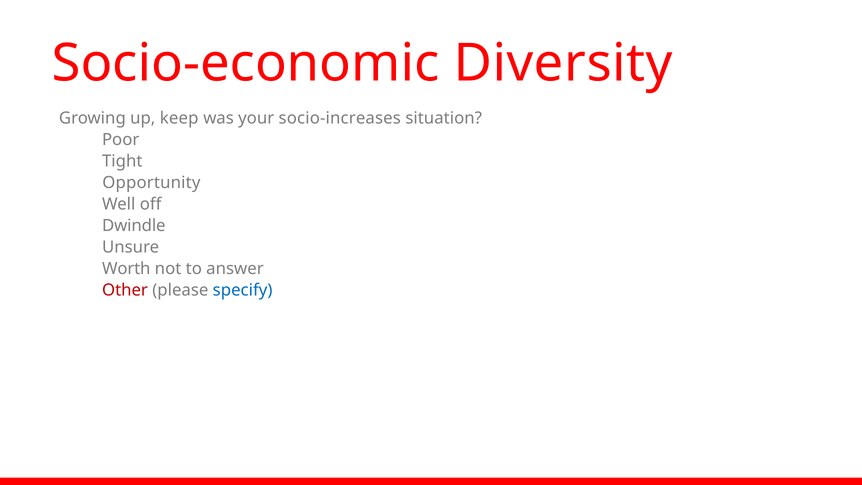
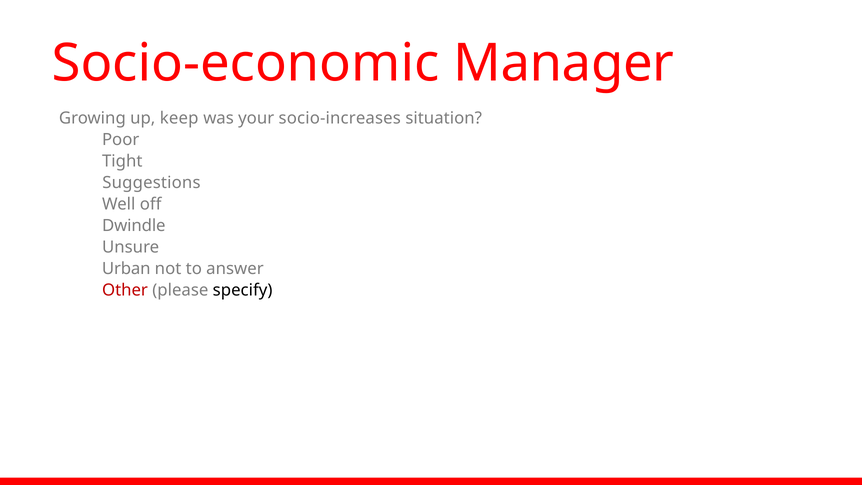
Diversity: Diversity -> Manager (564, 63)
Opportunity: Opportunity -> Suggestions (151, 183)
Worth: Worth -> Urban (126, 269)
specify colour: blue -> black (243, 290)
